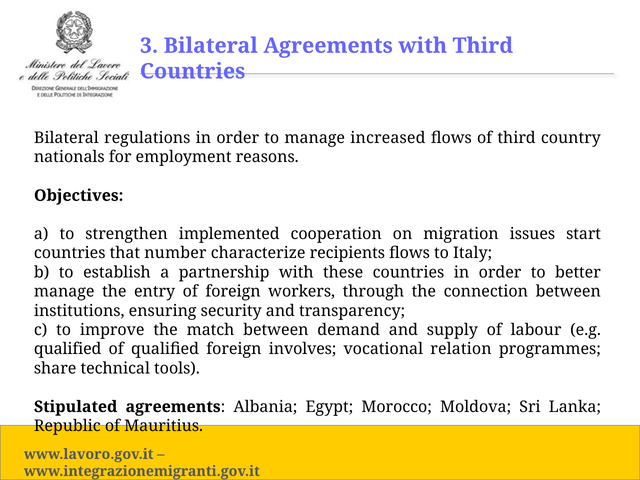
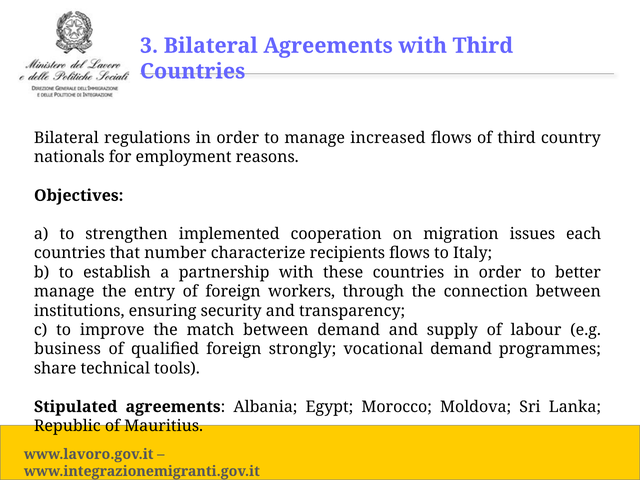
start: start -> each (584, 234)
qualified: qualified -> business (68, 349)
involves: involves -> strongly (303, 349)
vocational relation: relation -> demand (461, 349)
